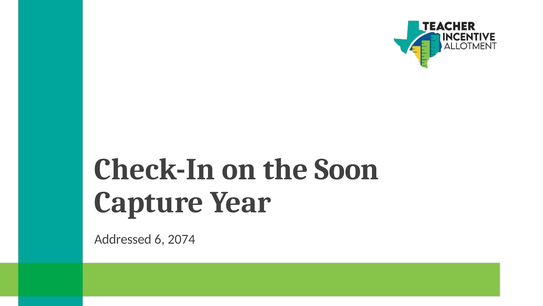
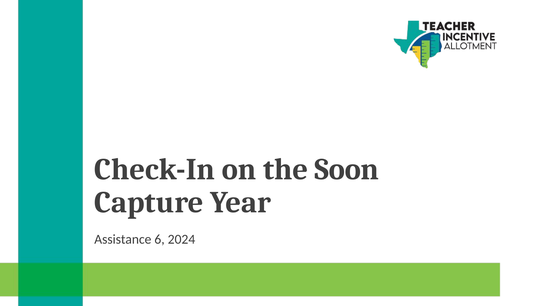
Addressed: Addressed -> Assistance (123, 239)
2074: 2074 -> 2024 (181, 239)
